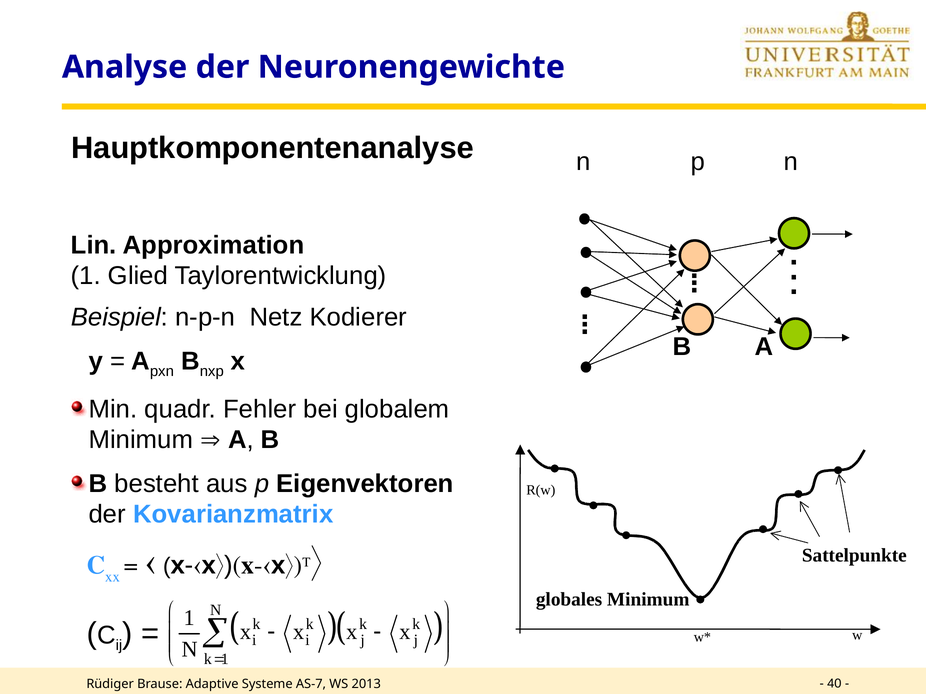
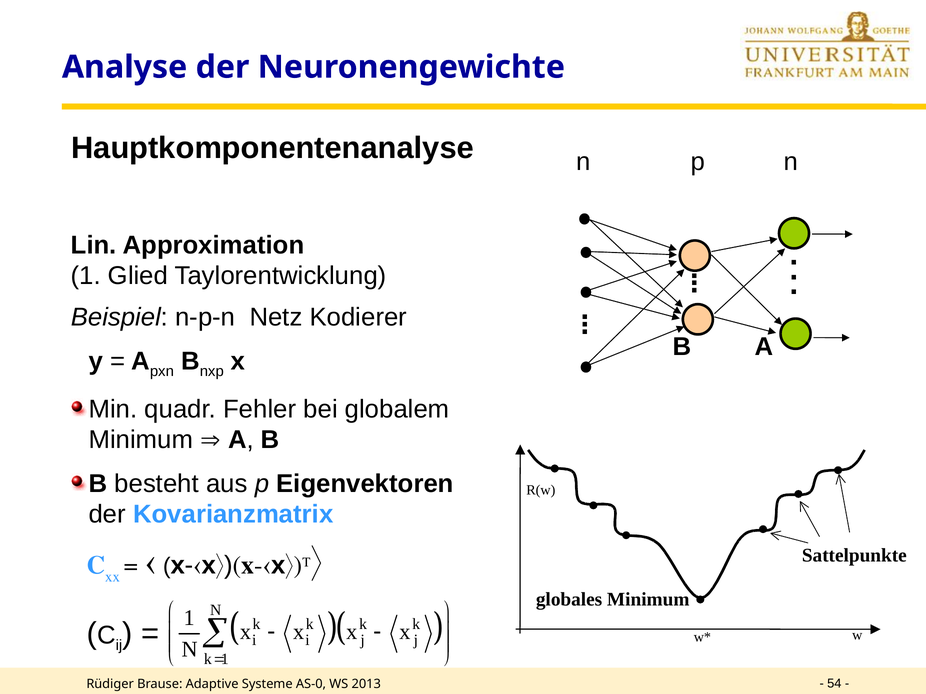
AS-7: AS-7 -> AS-0 (311, 685)
40: 40 -> 54 (834, 684)
